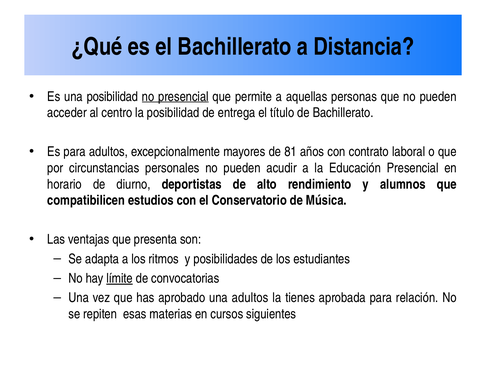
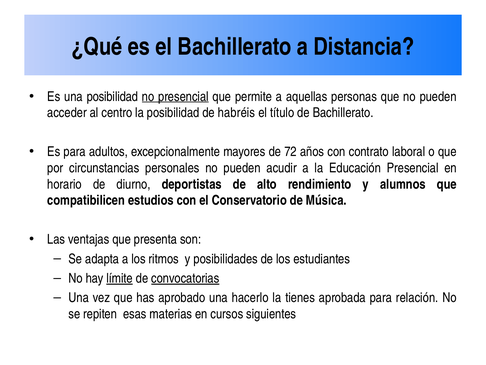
entrega: entrega -> habréis (237, 113)
81: 81 -> 72 (291, 152)
convocatorias underline: none -> present (185, 278)
una adultos: adultos -> hacerlo (250, 297)
